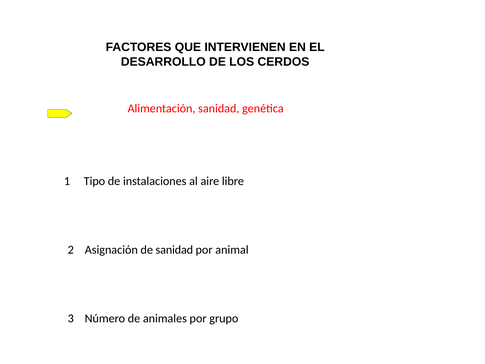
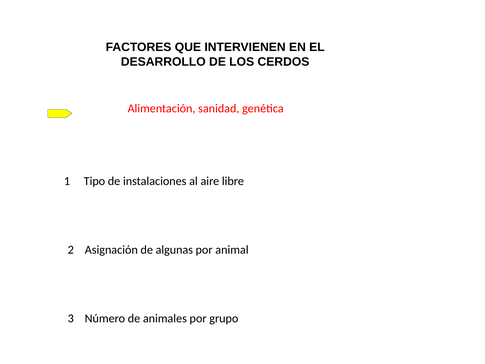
de sanidad: sanidad -> algunas (174, 250)
